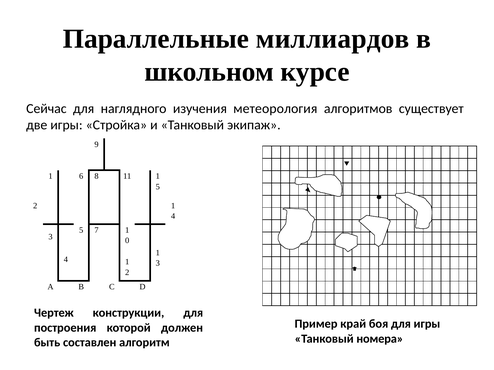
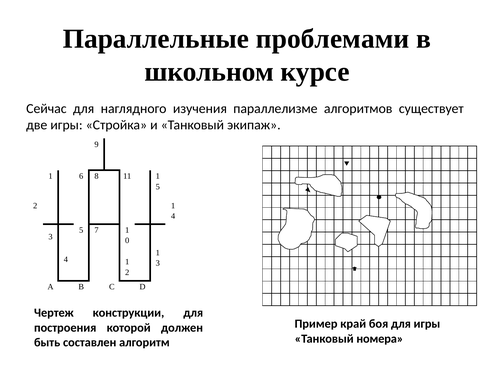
миллиардов: миллиардов -> проблемами (333, 39)
метеорология: метеорология -> параллелизме (275, 109)
